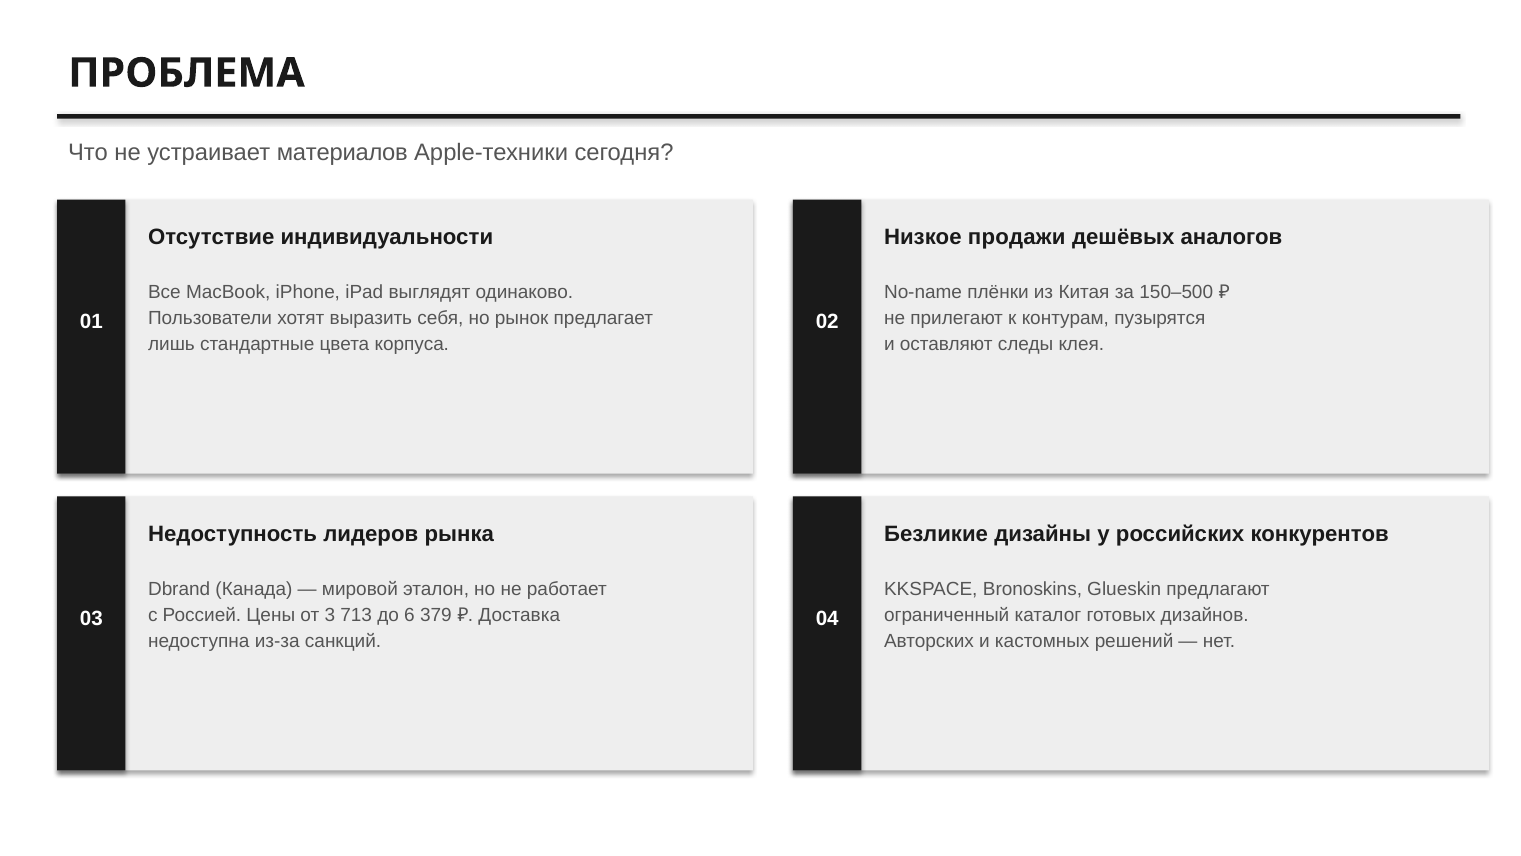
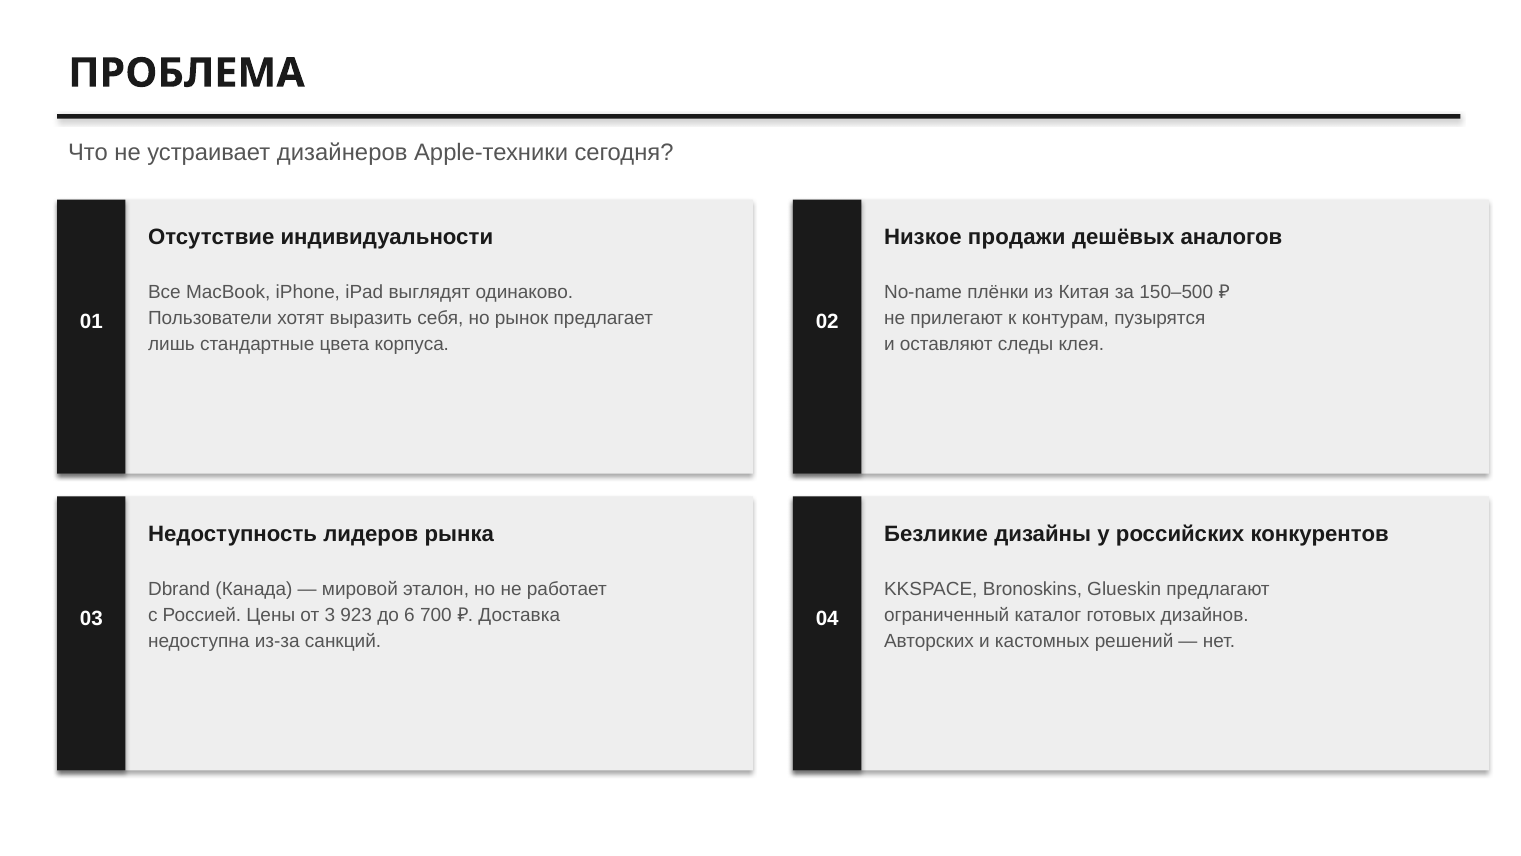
материалов: материалов -> дизайнеров (342, 153)
713: 713 -> 923 (356, 615)
379: 379 -> 700 (436, 615)
